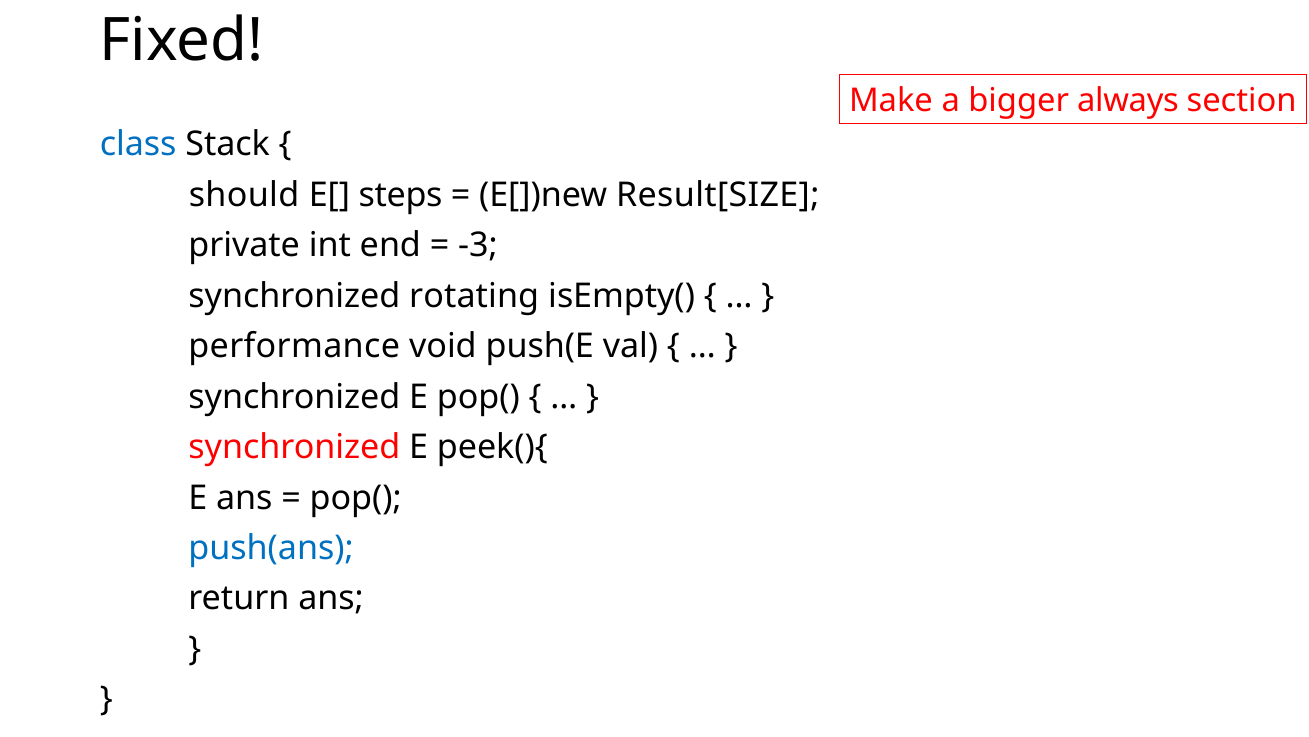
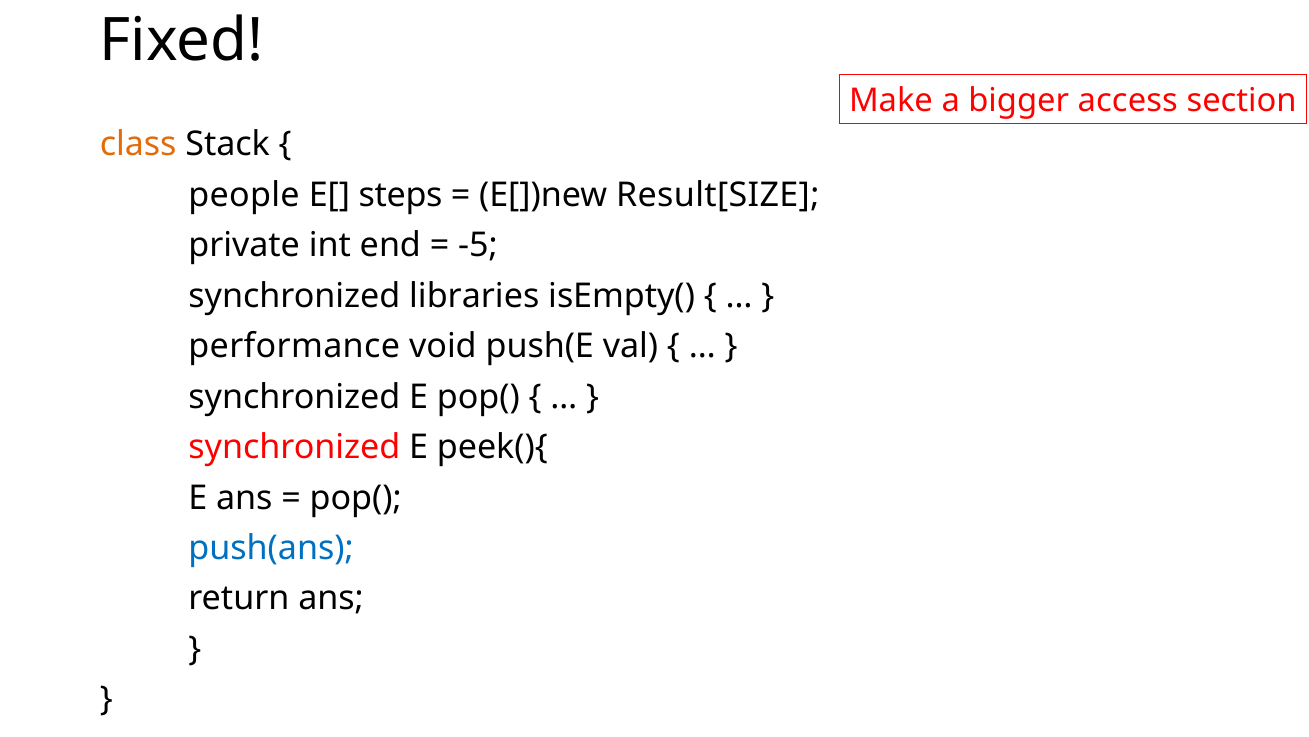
always: always -> access (1128, 101)
class colour: blue -> orange (138, 144)
should: should -> people (244, 195)
-3: -3 -> -5 (478, 245)
rotating: rotating -> libraries (474, 296)
